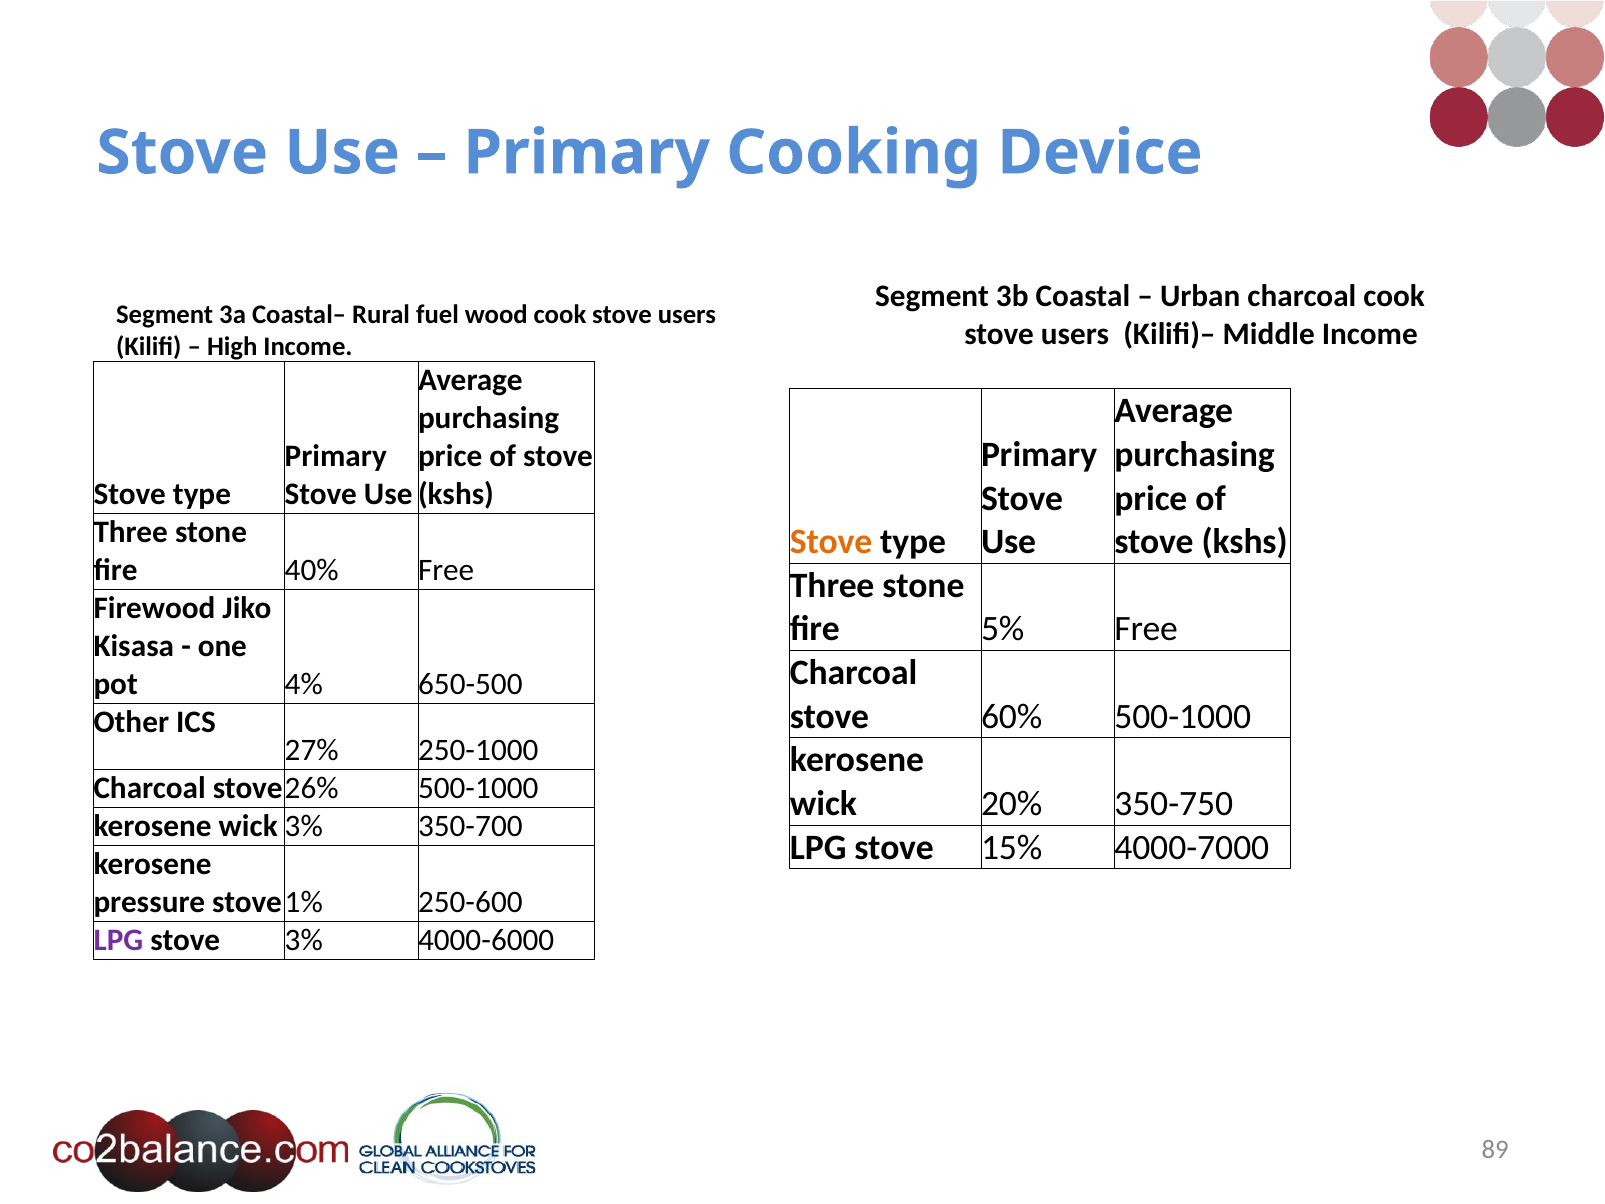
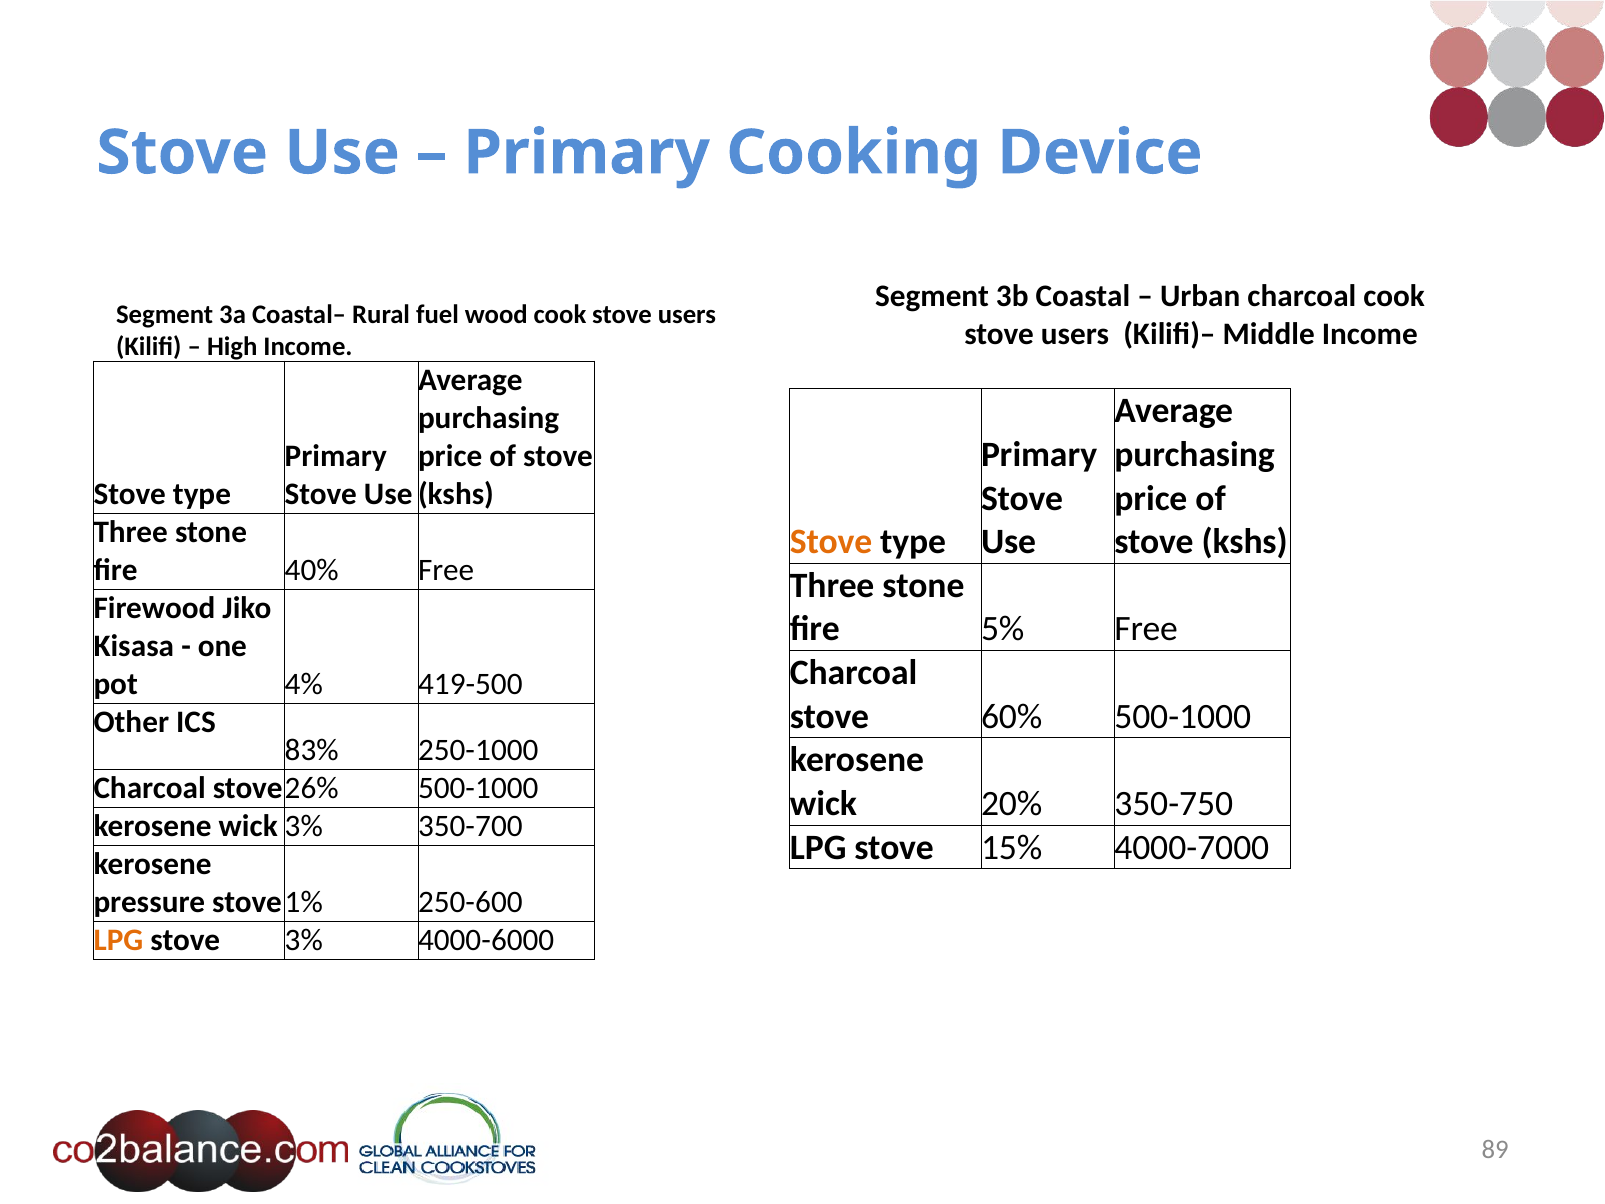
650-500: 650-500 -> 419-500 (470, 685)
27%: 27% -> 83% (312, 750)
LPG colour: purple -> orange (118, 940)
